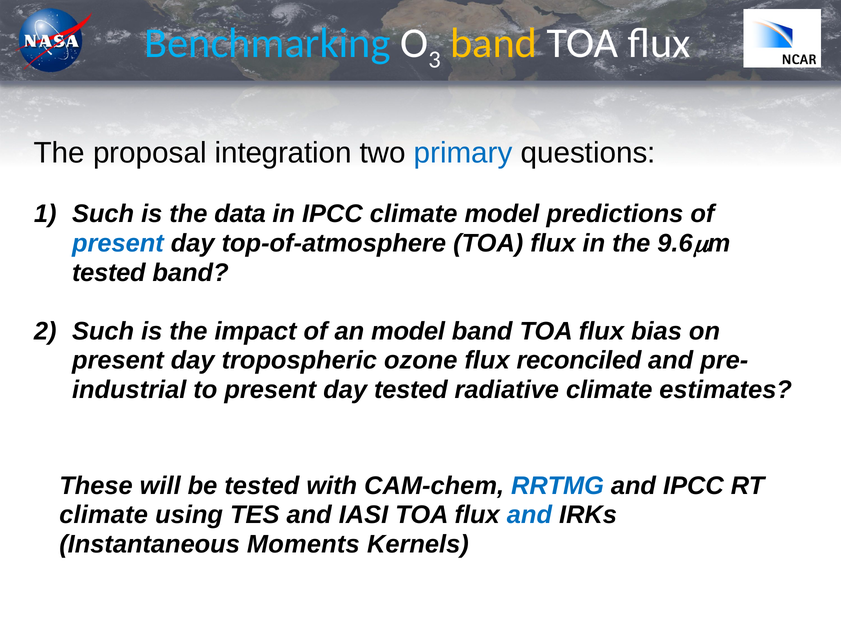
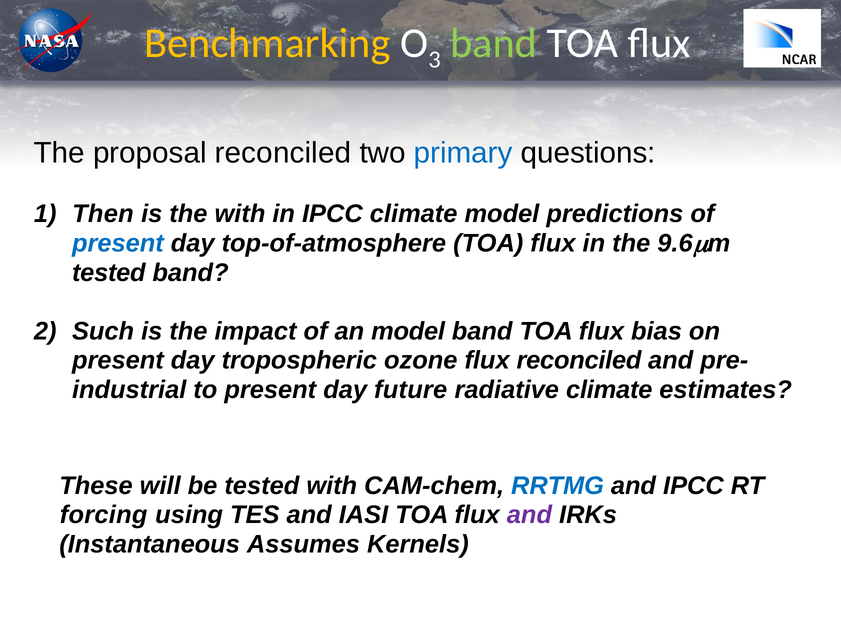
Benchmarking colour: light blue -> yellow (267, 43)
band colour: yellow -> light green (494, 43)
proposal integration: integration -> reconciled (283, 153)
Such: Such -> Then (103, 214)
the data: data -> with (240, 214)
day tested: tested -> future (411, 390)
climate: climate -> forcing (104, 515)
and colour: blue -> purple (529, 515)
Moments: Moments -> Assumes (303, 544)
